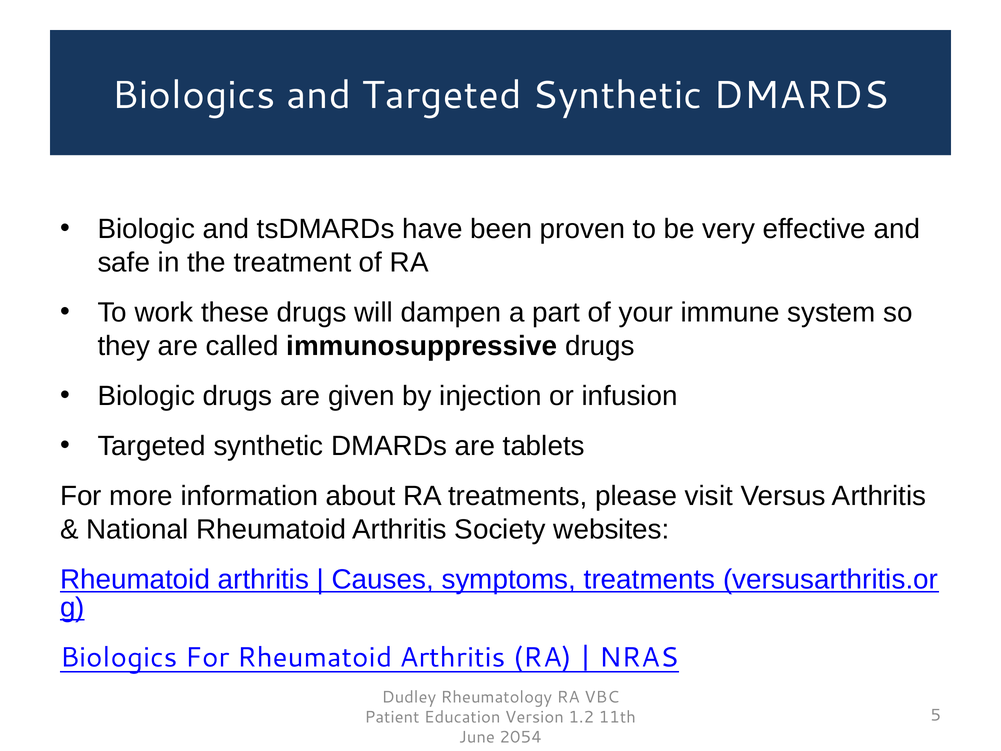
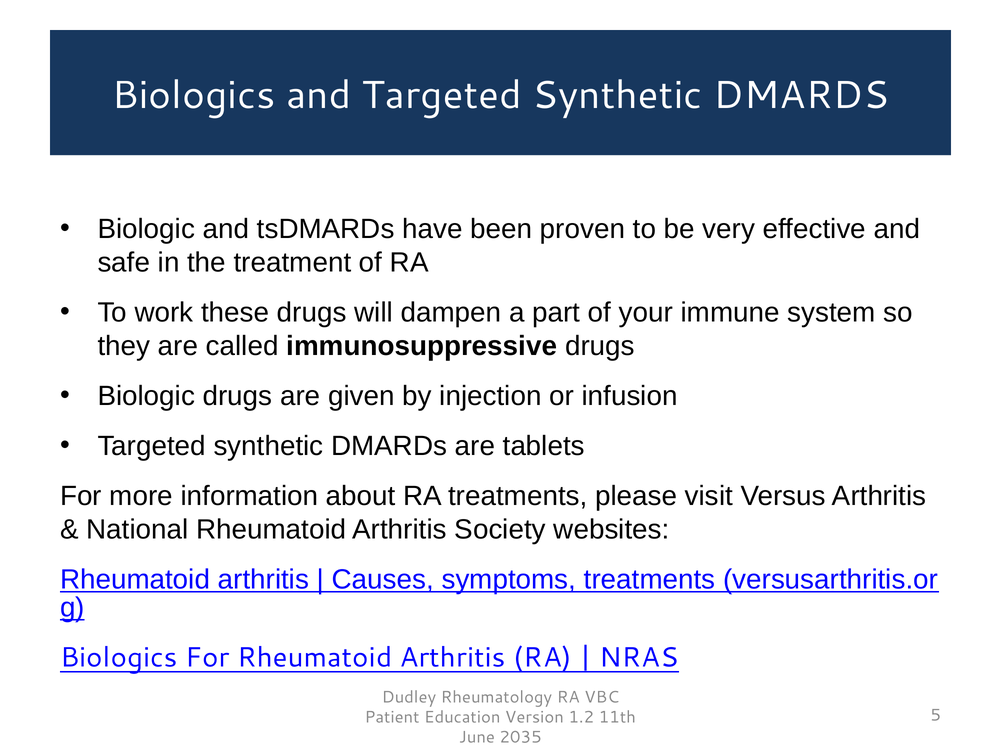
2054: 2054 -> 2035 (521, 737)
